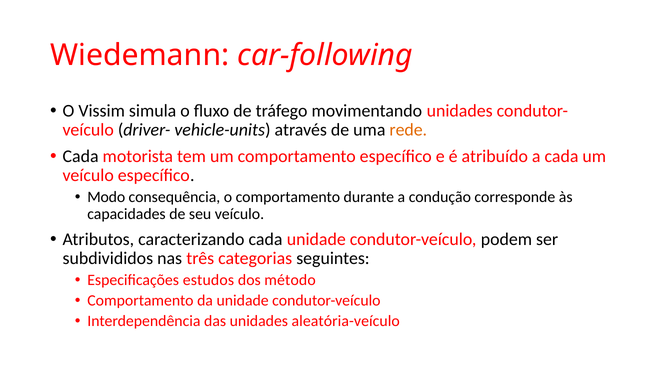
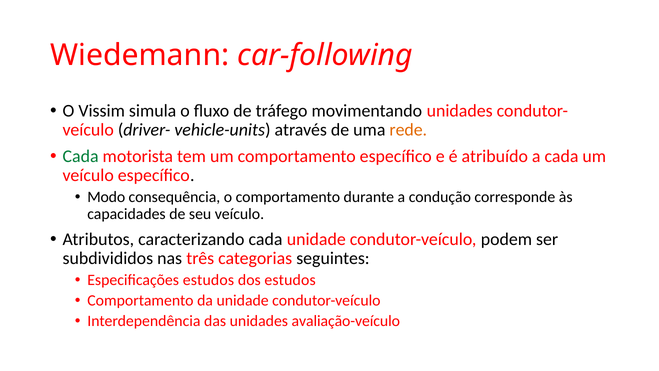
Cada colour: black -> green (81, 156)
dos método: método -> estudos (290, 280)
aleatória-veículo: aleatória-veículo -> avaliação-veículo (346, 321)
